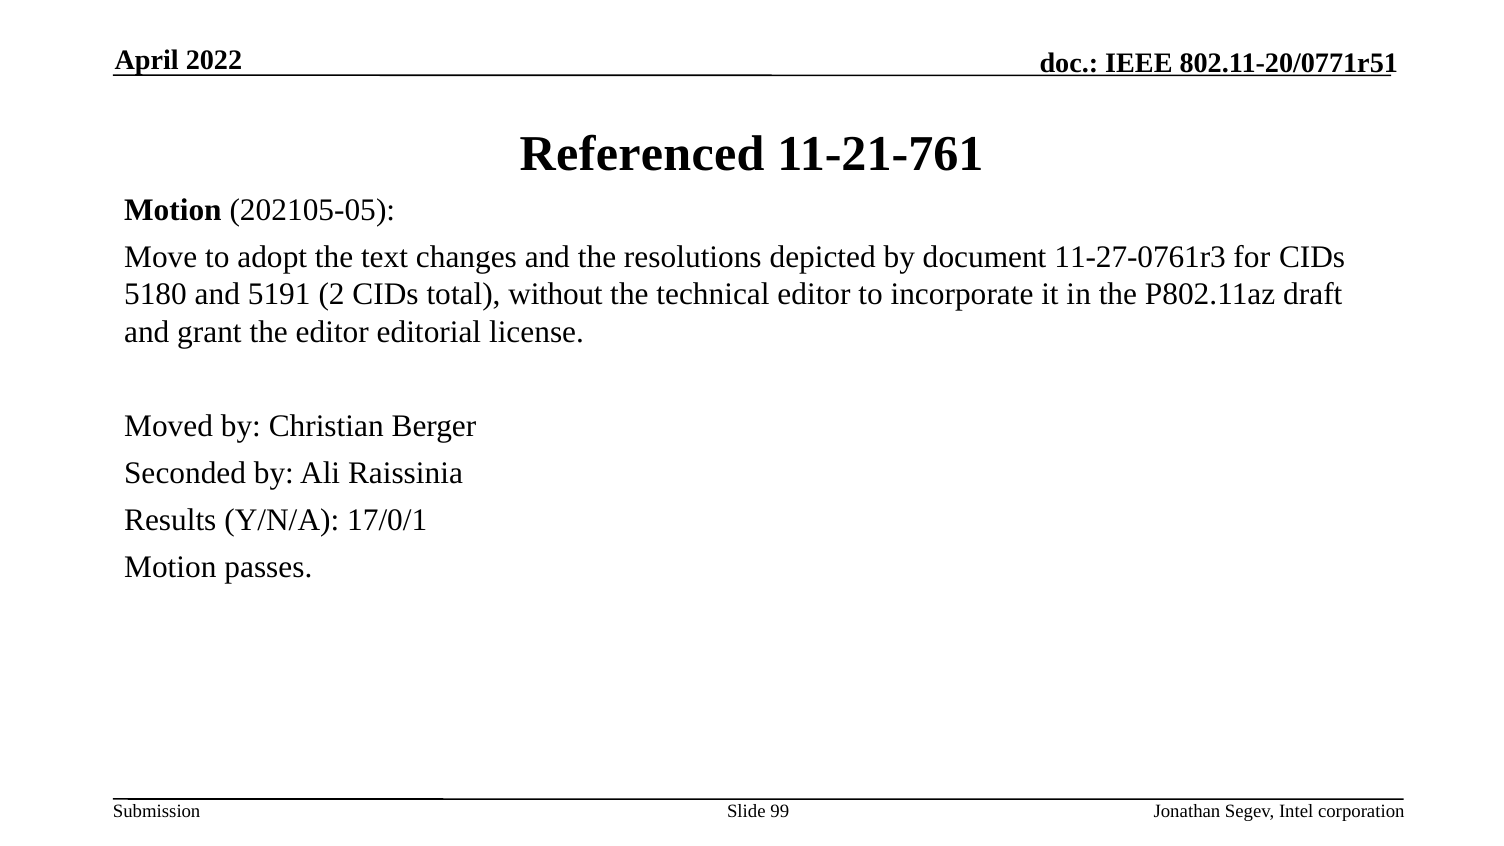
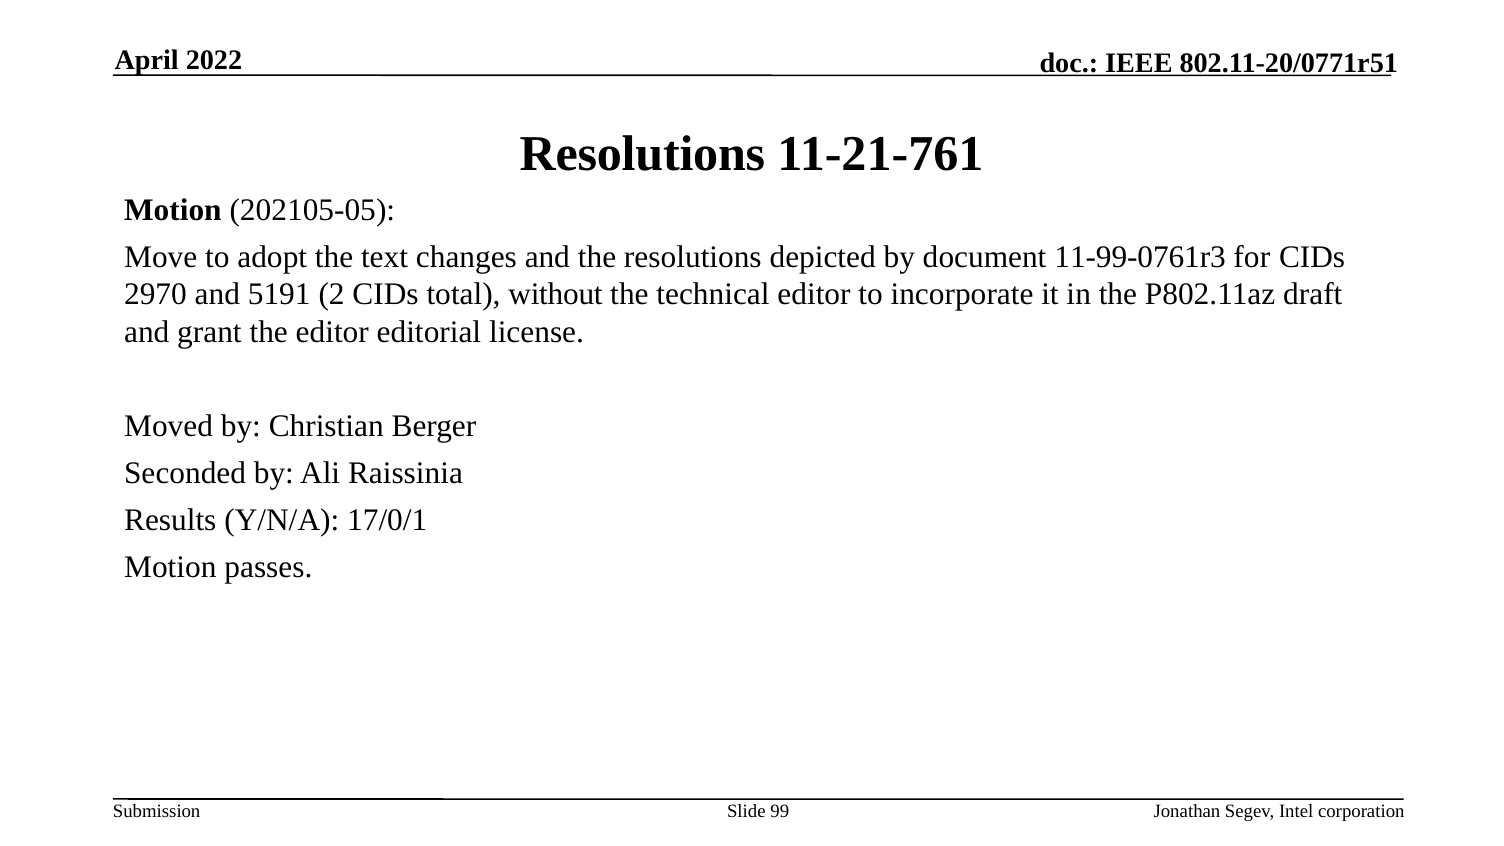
Referenced: Referenced -> Resolutions (642, 154)
11-27-0761r3: 11-27-0761r3 -> 11-99-0761r3 (1140, 257)
5180: 5180 -> 2970 (155, 294)
